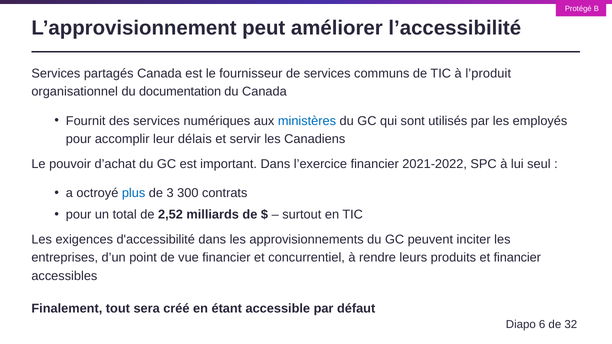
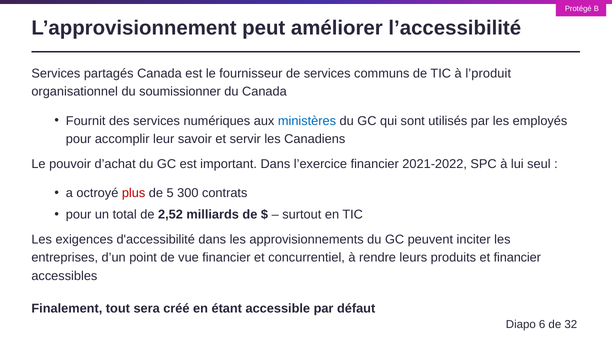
documentation: documentation -> soumissionner (180, 92)
délais: délais -> savoir (195, 139)
plus colour: blue -> red (134, 193)
3: 3 -> 5 (170, 193)
